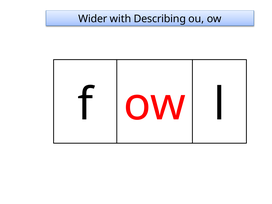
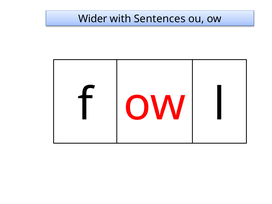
Describing: Describing -> Sentences (160, 19)
